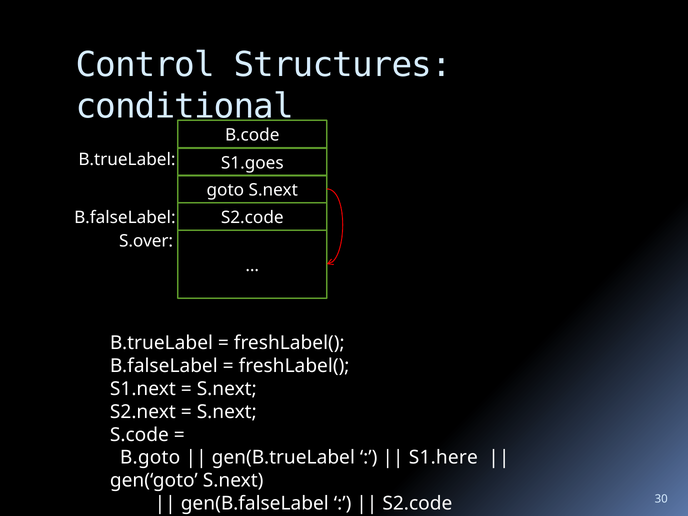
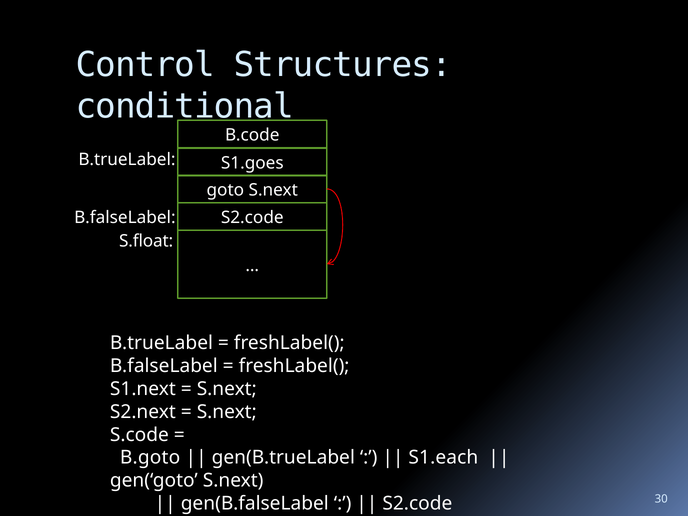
S.over: S.over -> S.float (146, 241)
S1.here: S1.here -> S1.each (443, 458)
